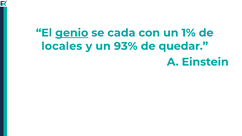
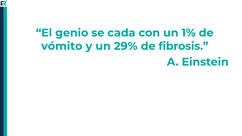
genio underline: present -> none (72, 33)
locales: locales -> vómito (62, 46)
93%: 93% -> 29% (126, 46)
quedar: quedar -> fibrosis (183, 46)
